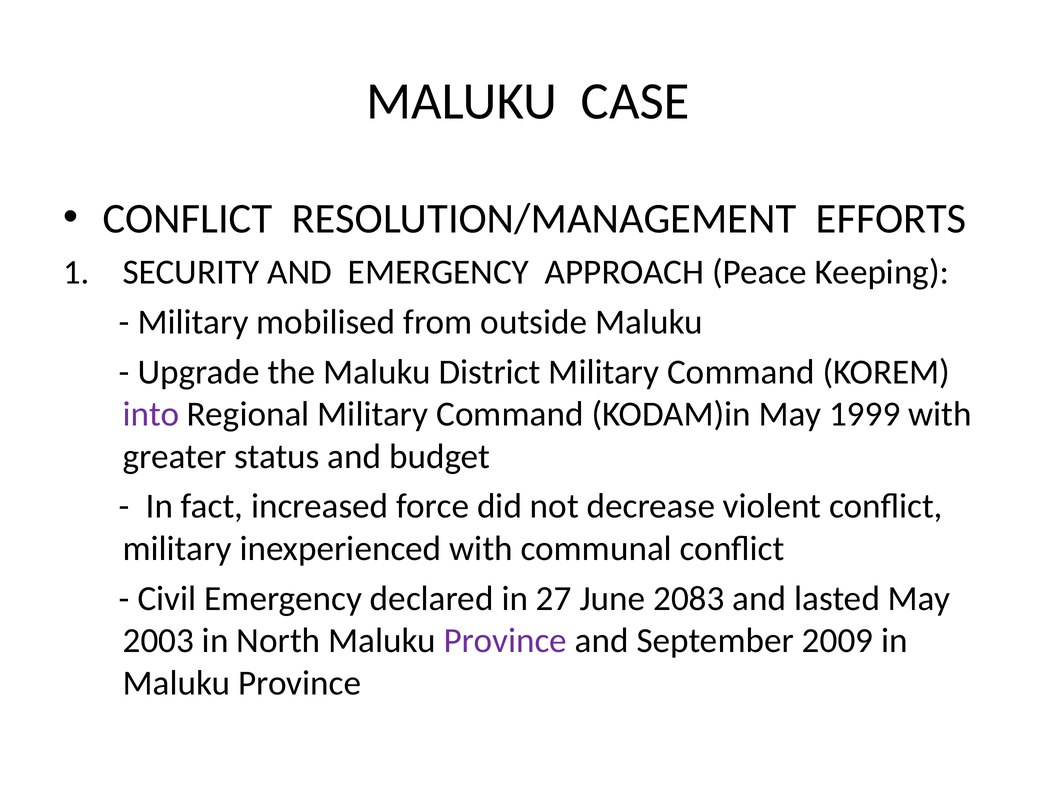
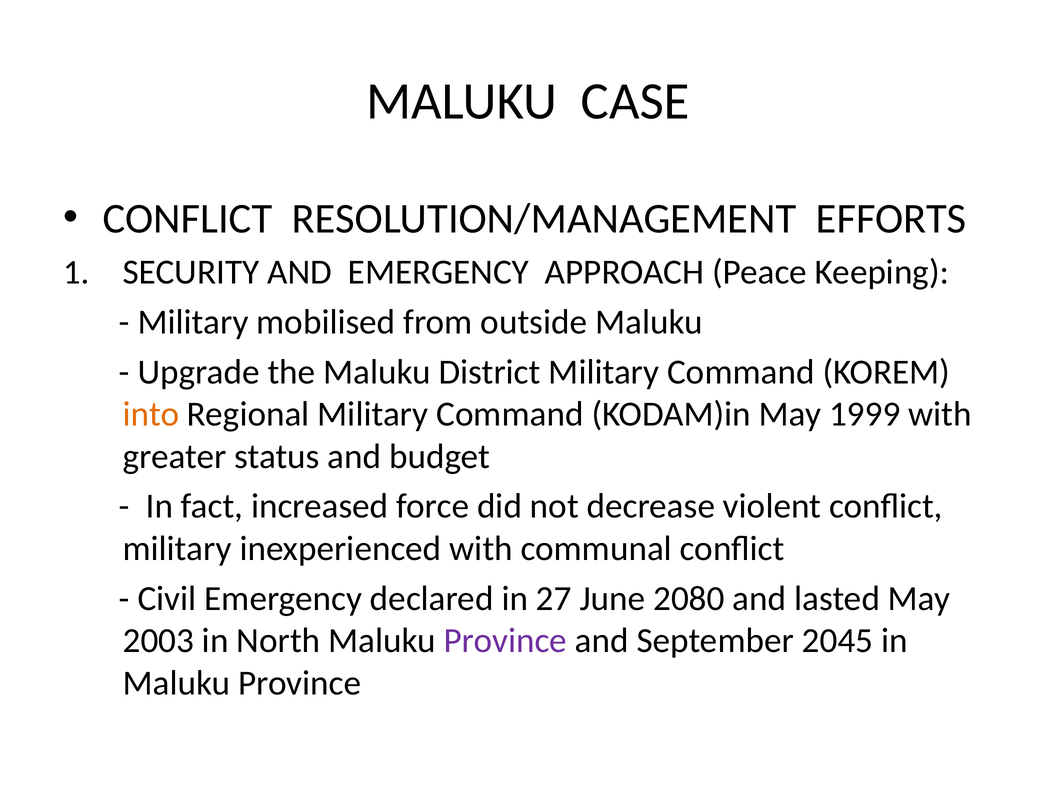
into colour: purple -> orange (151, 414)
2083: 2083 -> 2080 (689, 598)
2009: 2009 -> 2045 (838, 641)
